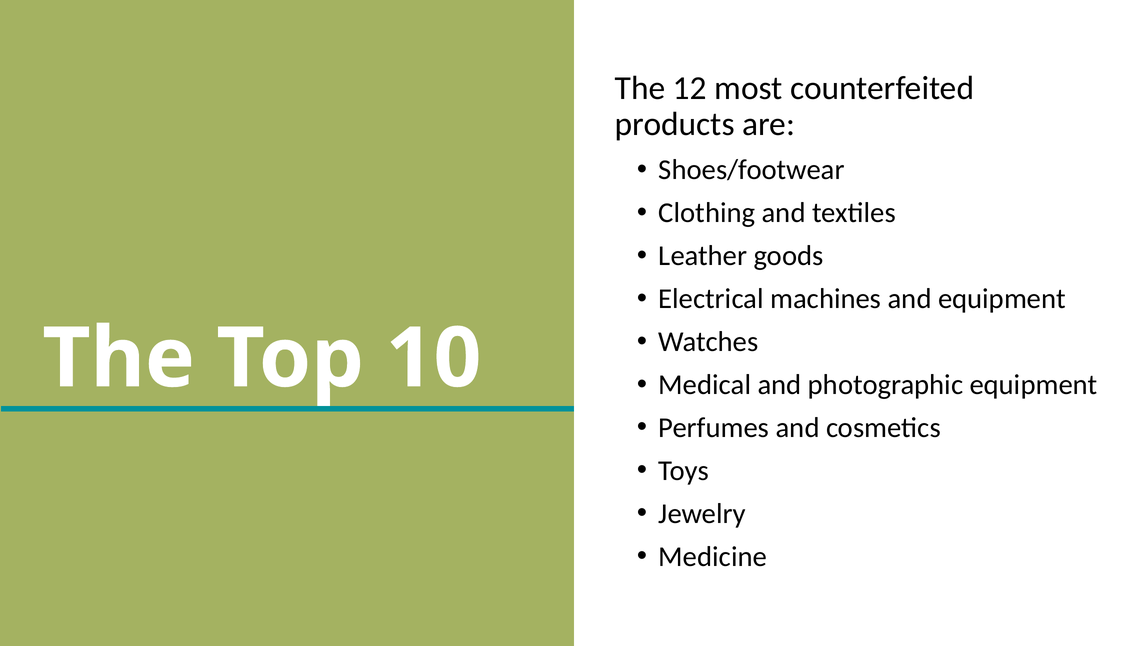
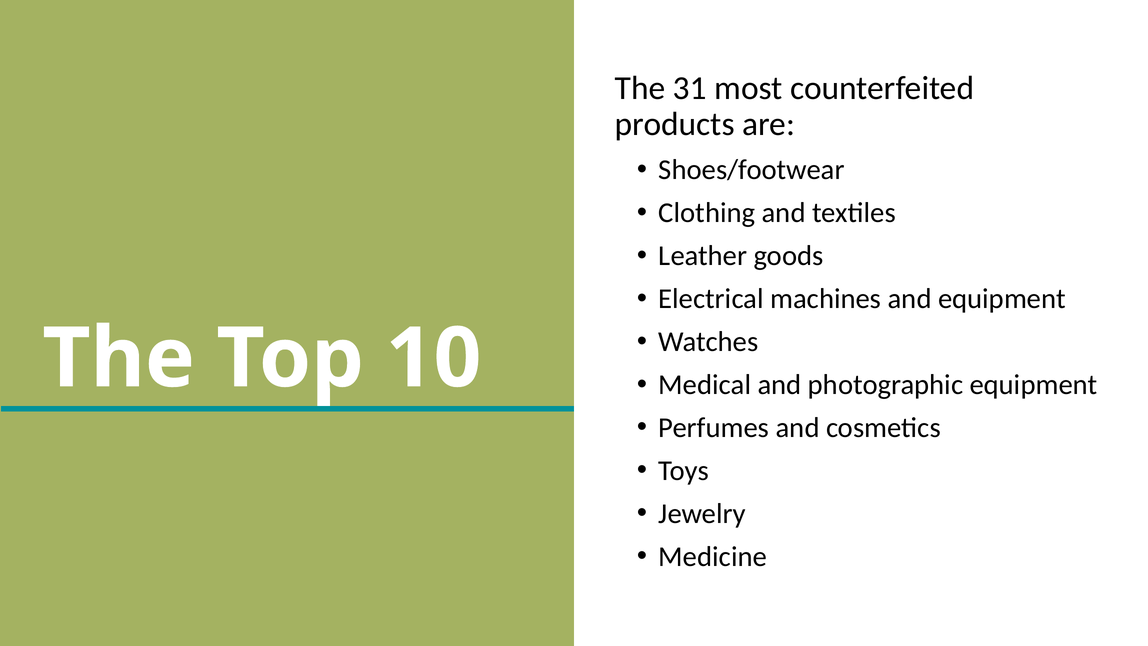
12: 12 -> 31 (690, 88)
